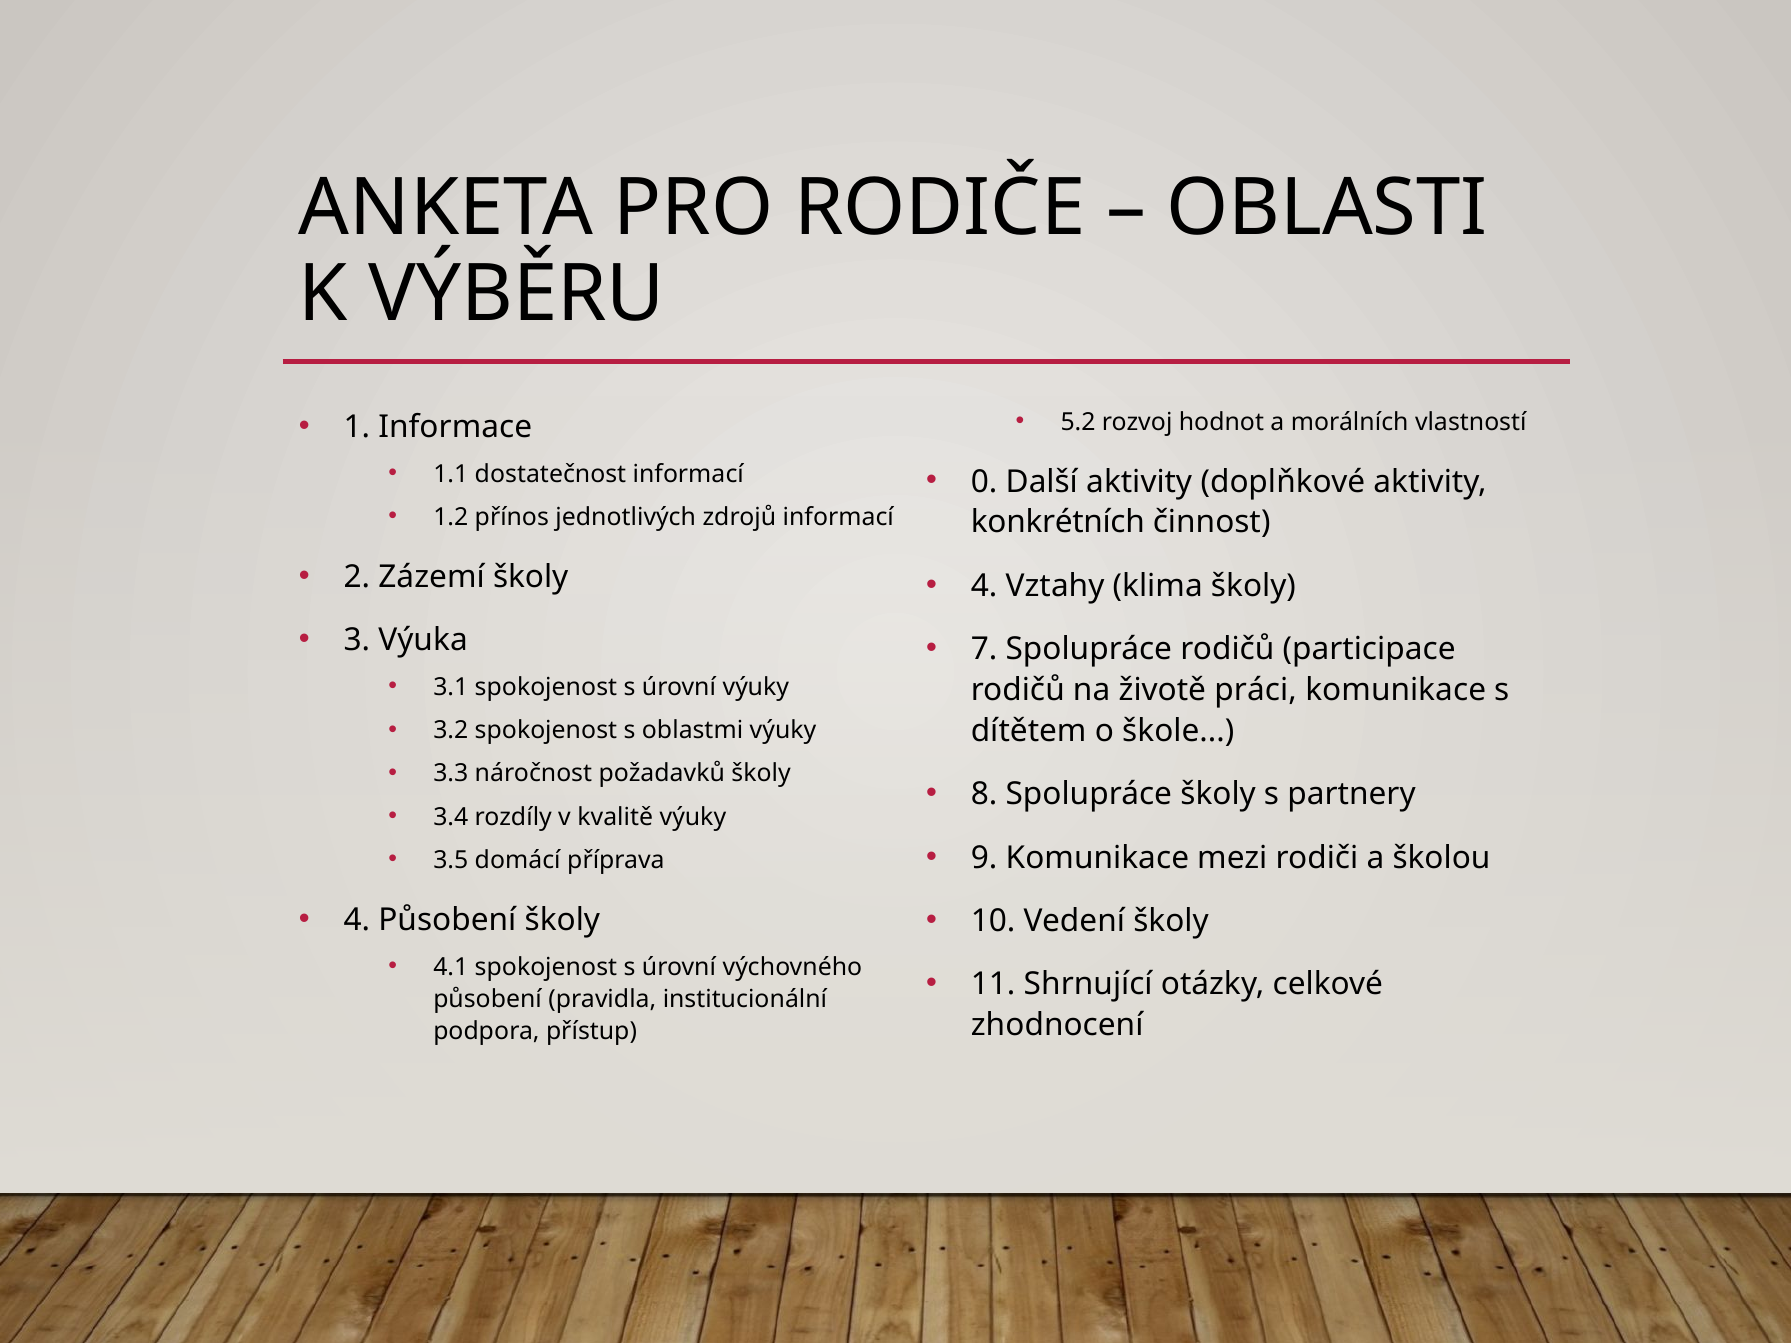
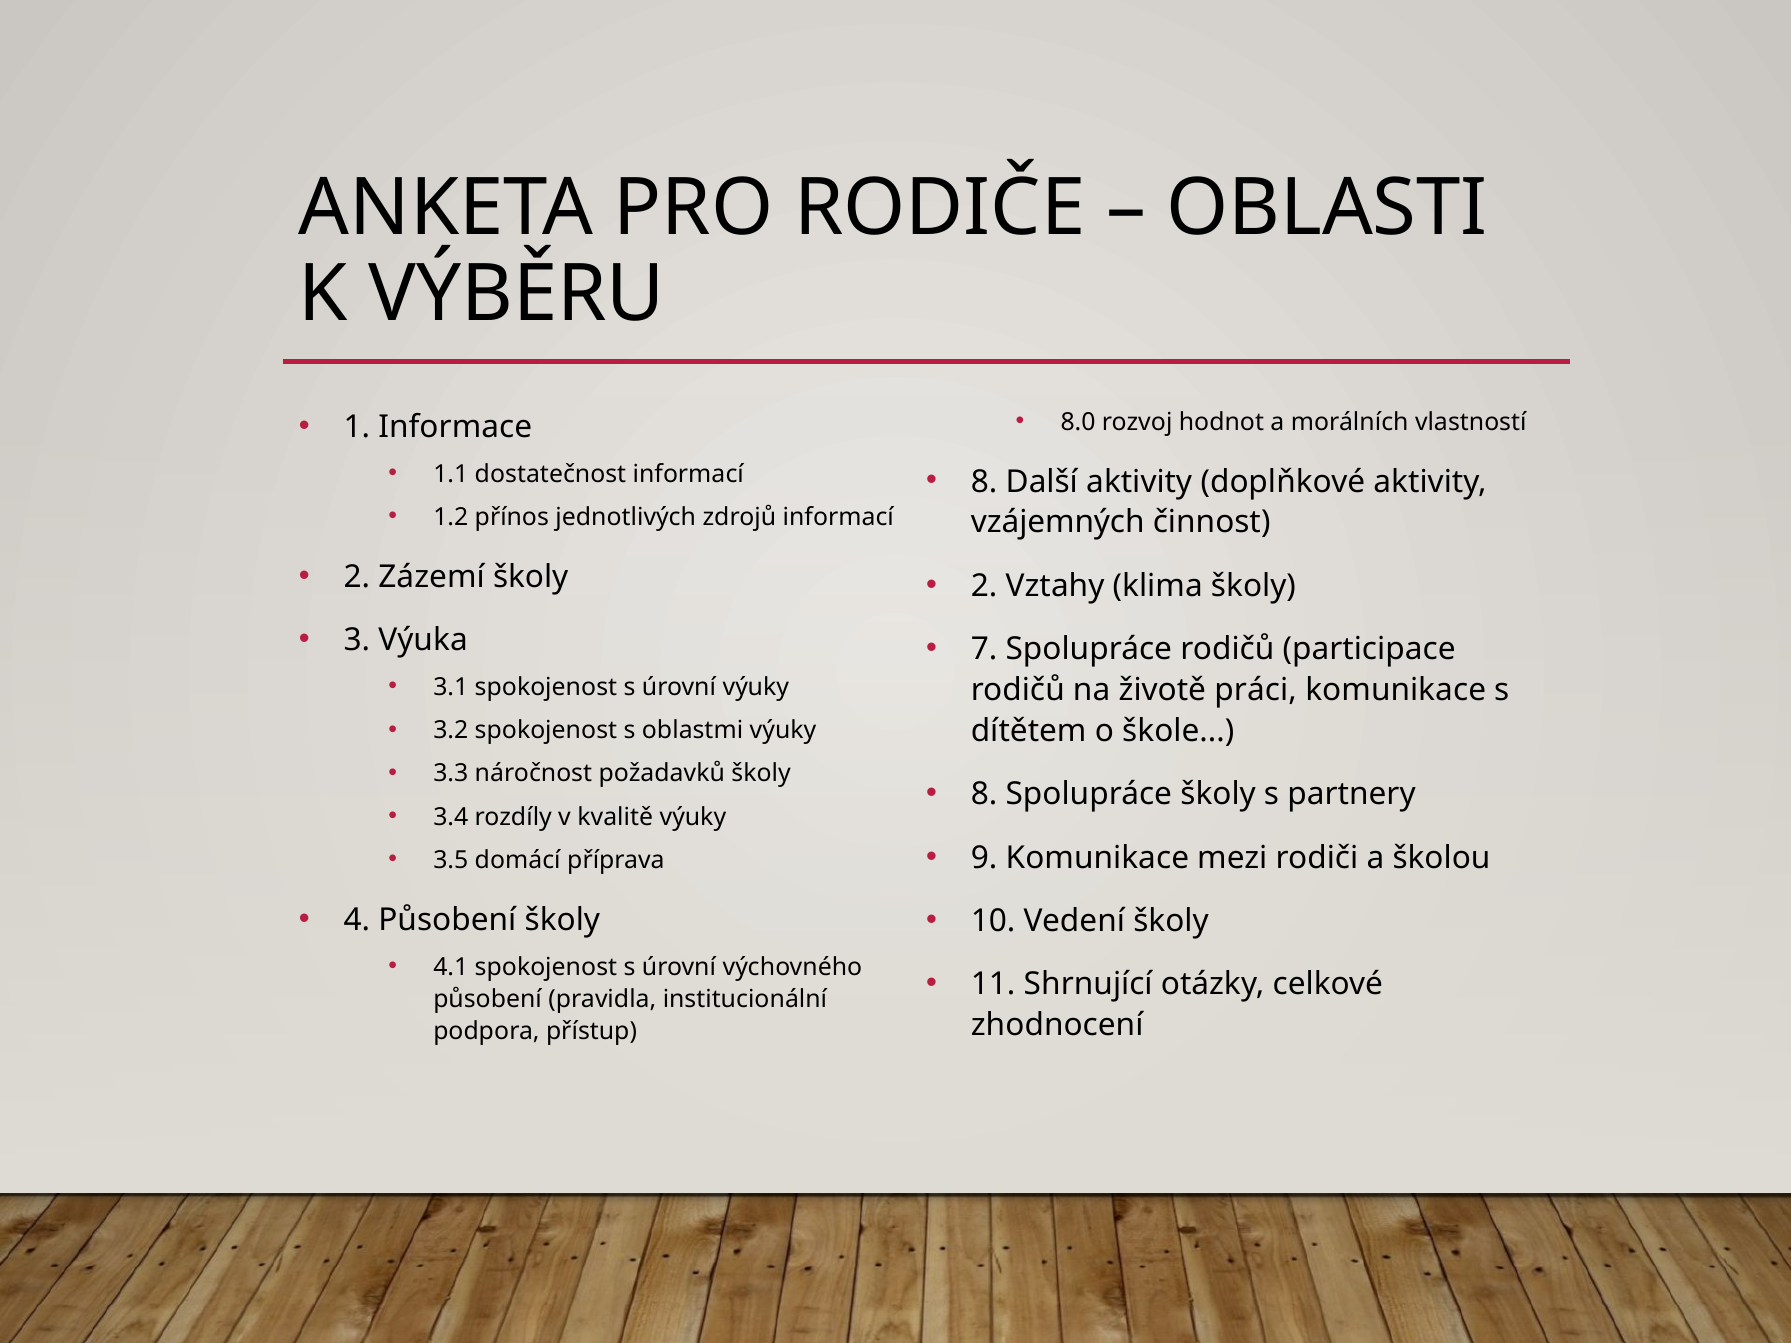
5.2: 5.2 -> 8.0 (1078, 422)
0: 0 -> 8 (984, 482)
konkrétních: konkrétních -> vzájemných (1058, 523)
4: 4 -> 2 (984, 586)
